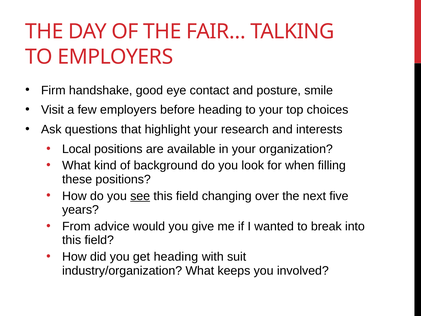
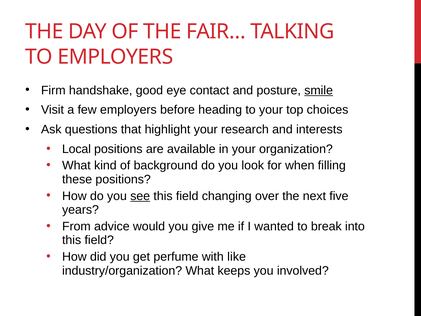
smile underline: none -> present (319, 90)
get heading: heading -> perfume (176, 257)
suit: suit -> like (237, 257)
